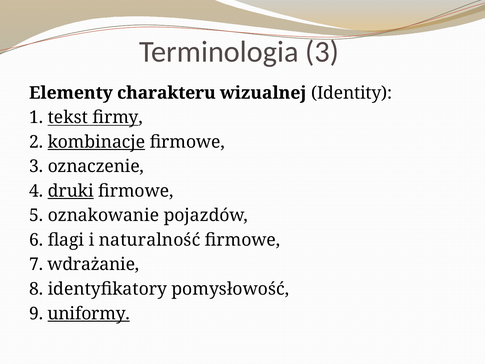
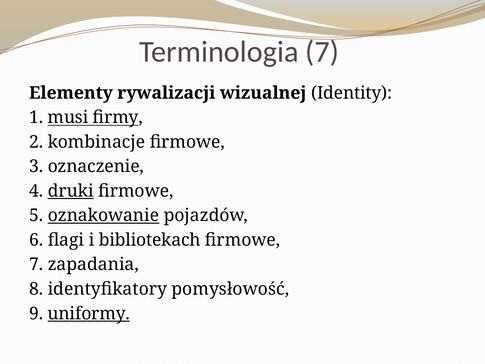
Terminologia 3: 3 -> 7 (322, 52)
charakteru: charakteru -> rywalizacji (166, 93)
tekst: tekst -> musi (68, 117)
kombinacje underline: present -> none (96, 142)
oznakowanie underline: none -> present (103, 215)
naturalność: naturalność -> bibliotekach (150, 240)
wdrażanie: wdrażanie -> zapadania (93, 264)
